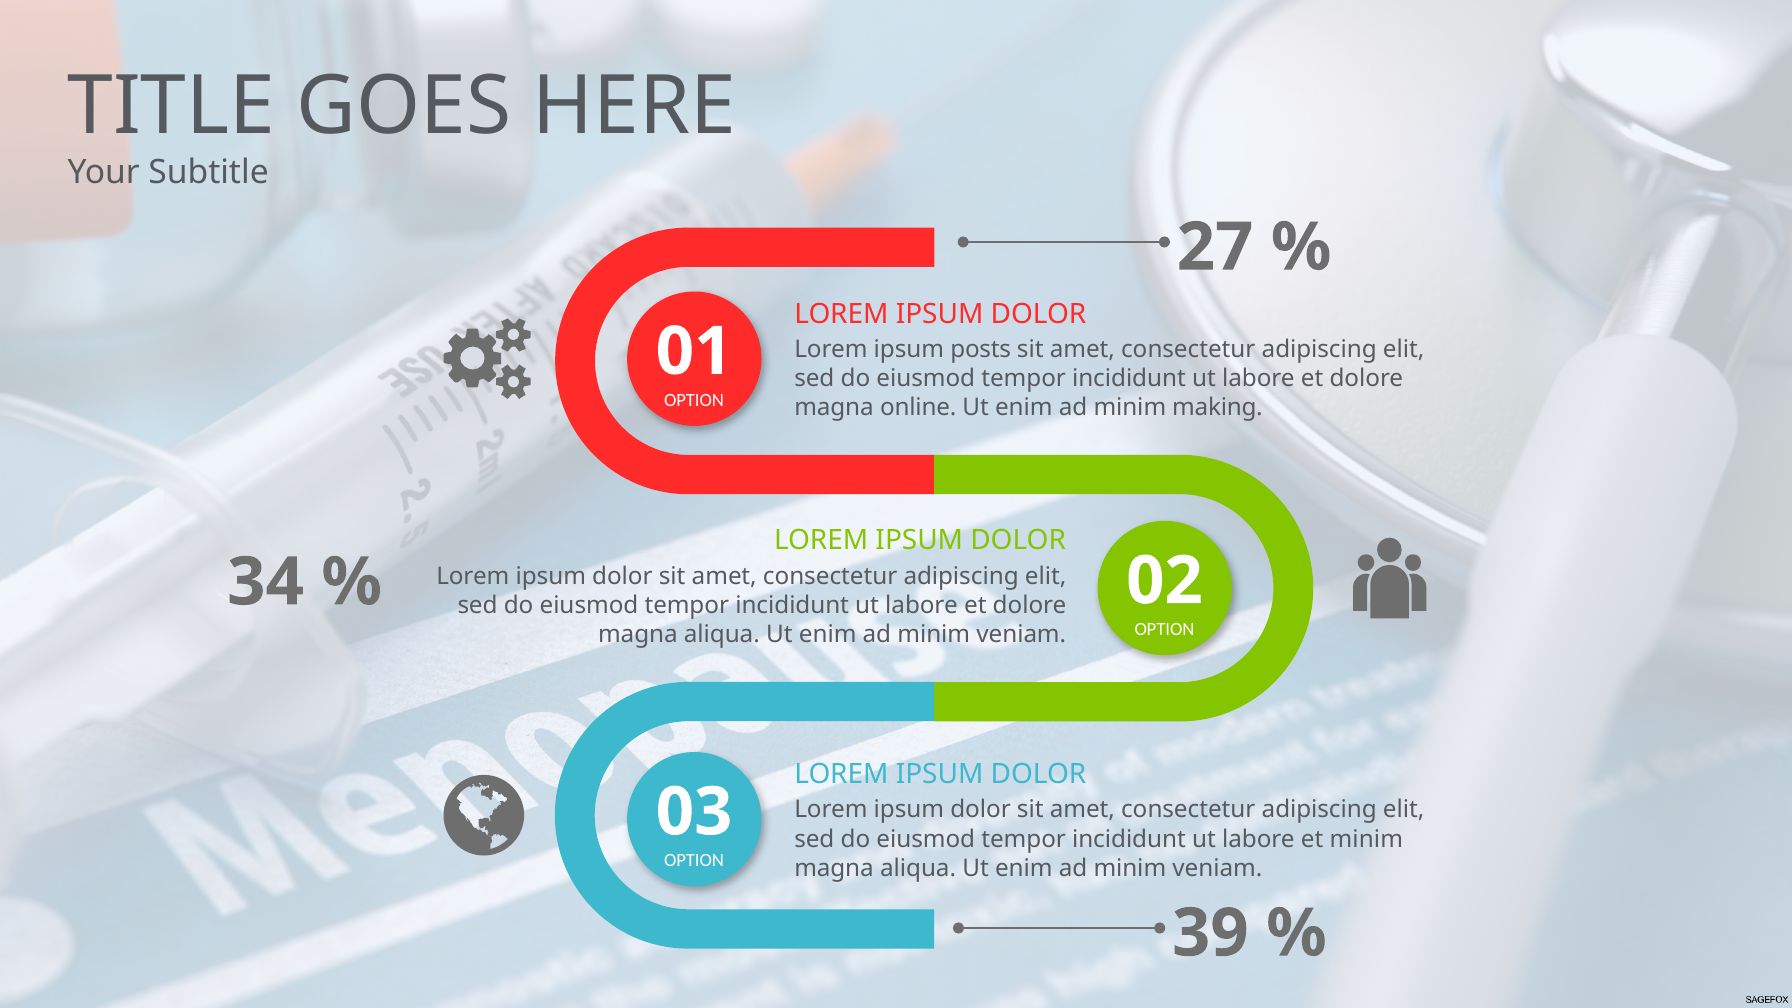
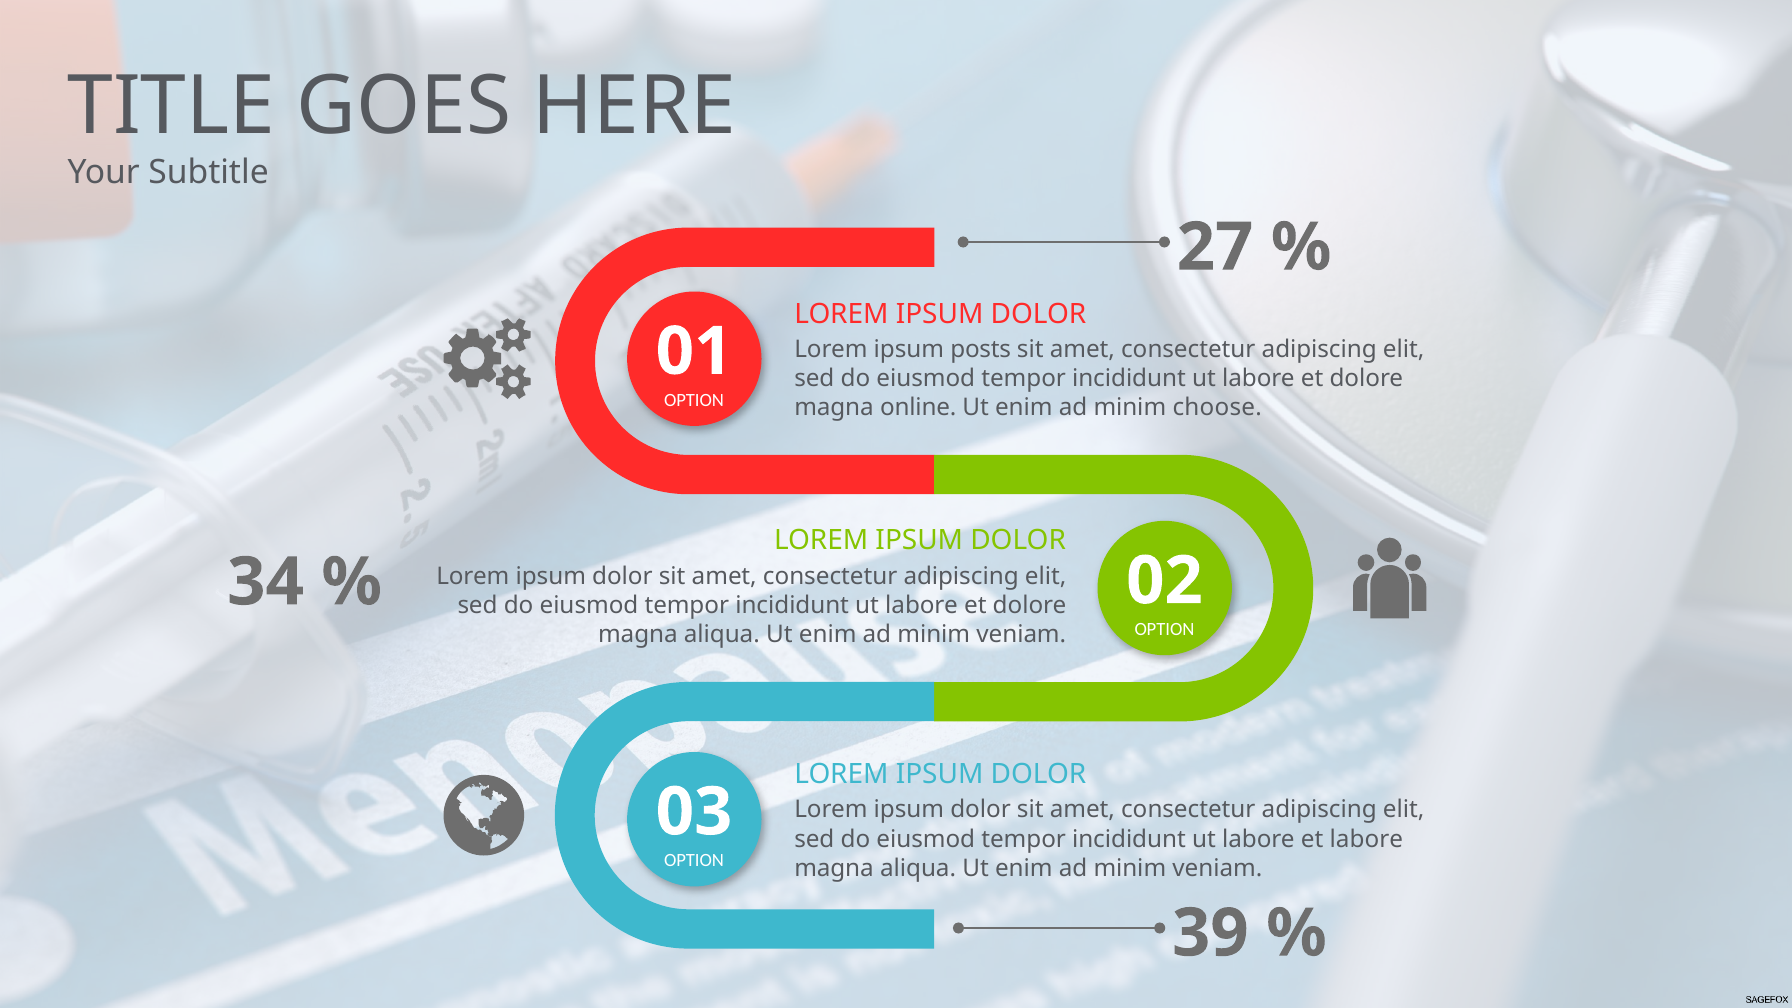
making: making -> choose (1217, 408)
et minim: minim -> labore (1366, 839)
